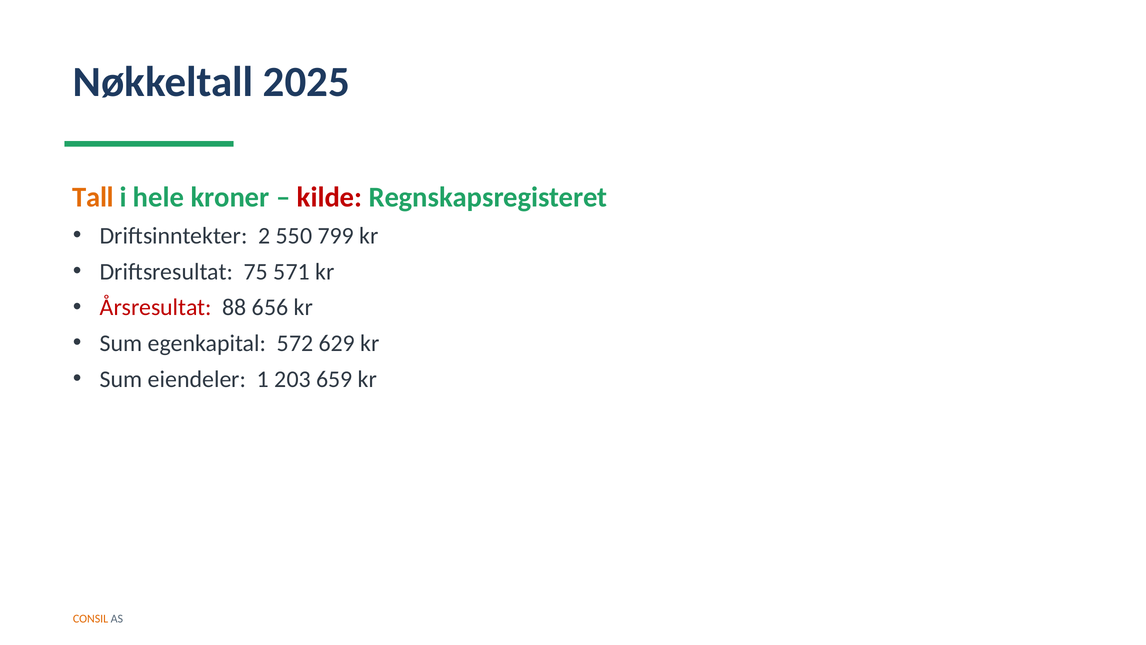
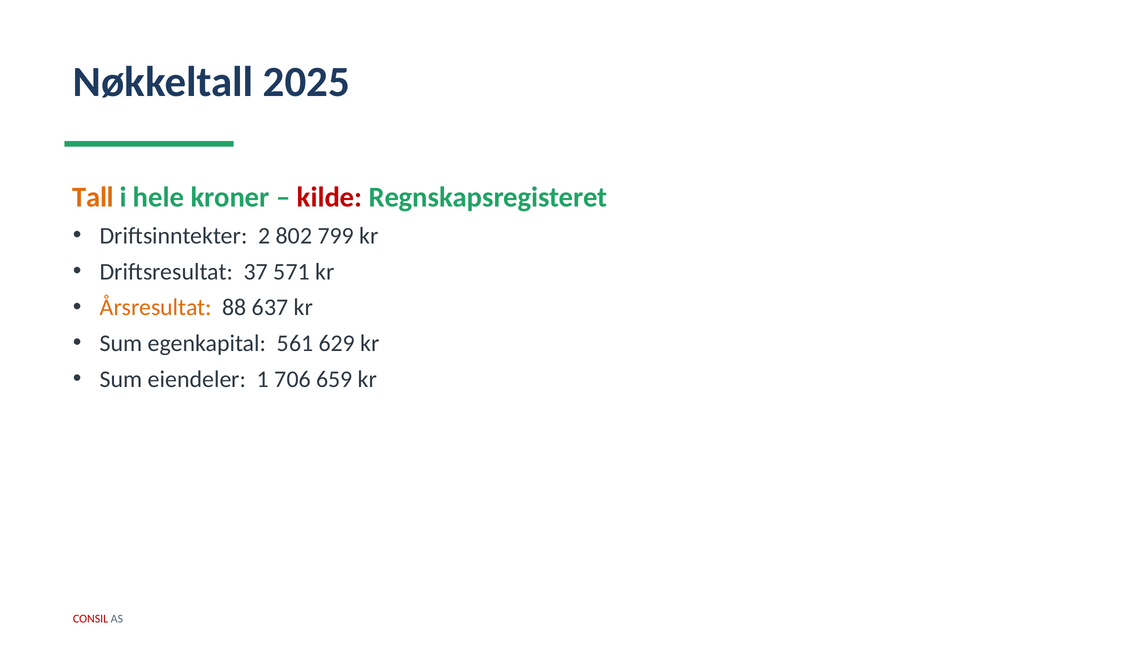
550: 550 -> 802 (294, 236)
75: 75 -> 37 (256, 271)
Årsresultat colour: red -> orange (156, 307)
656: 656 -> 637 (270, 307)
572: 572 -> 561 (295, 343)
203: 203 -> 706 (293, 379)
CONSIL colour: orange -> red (91, 619)
